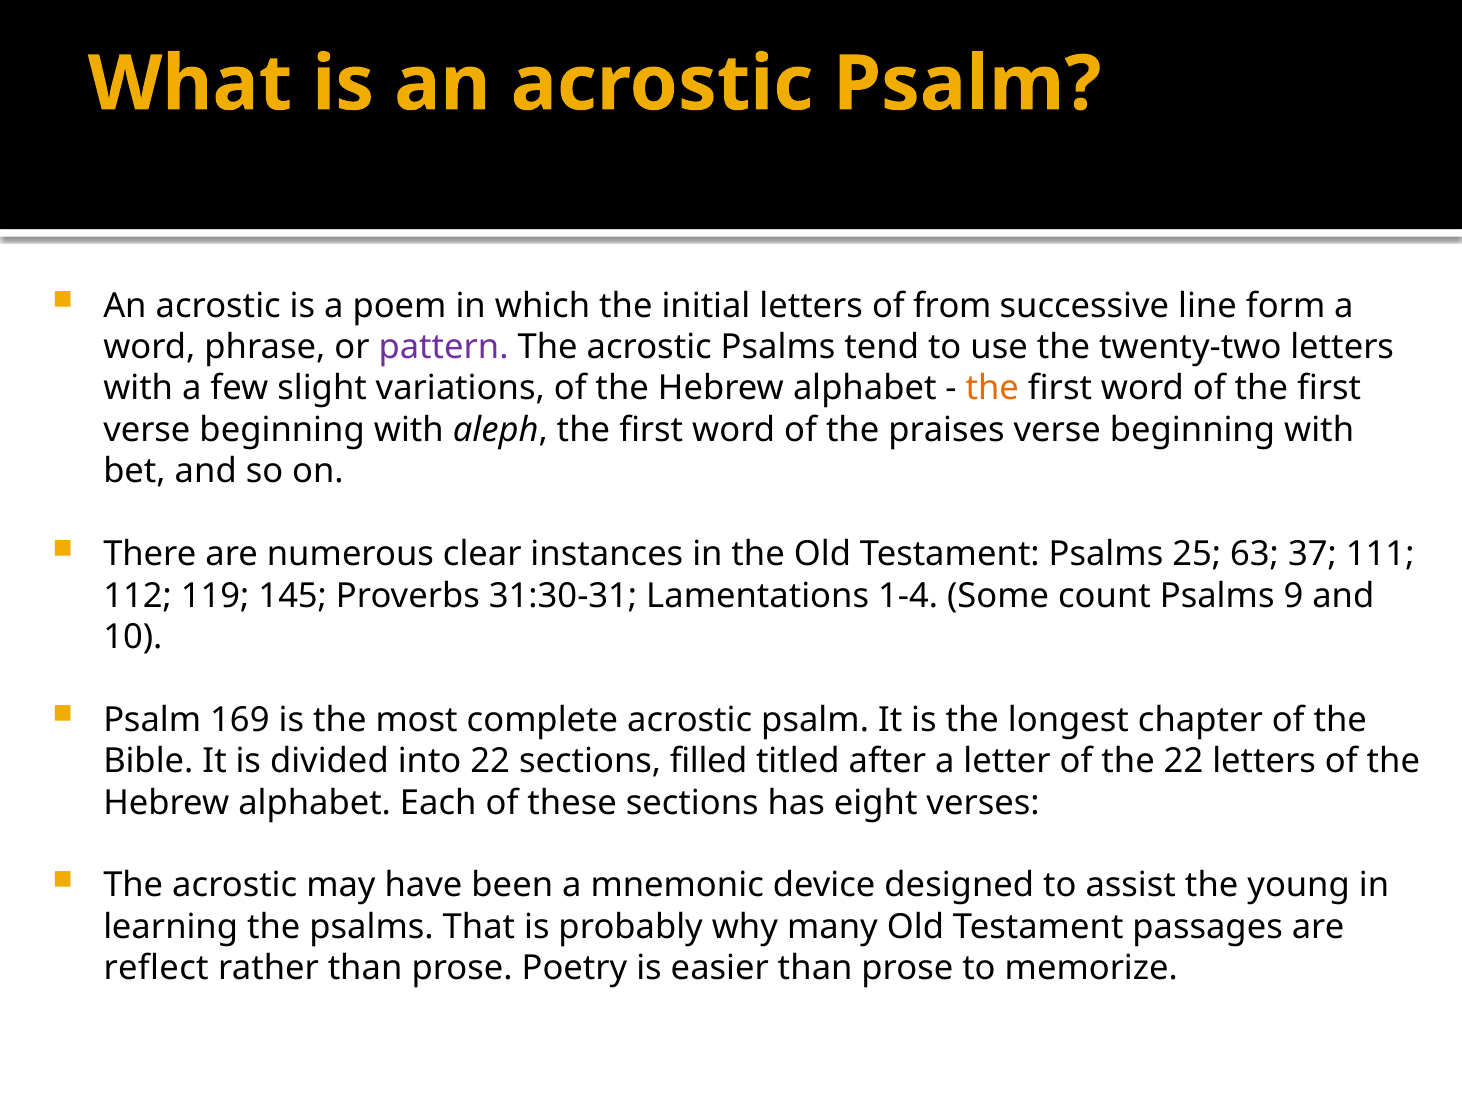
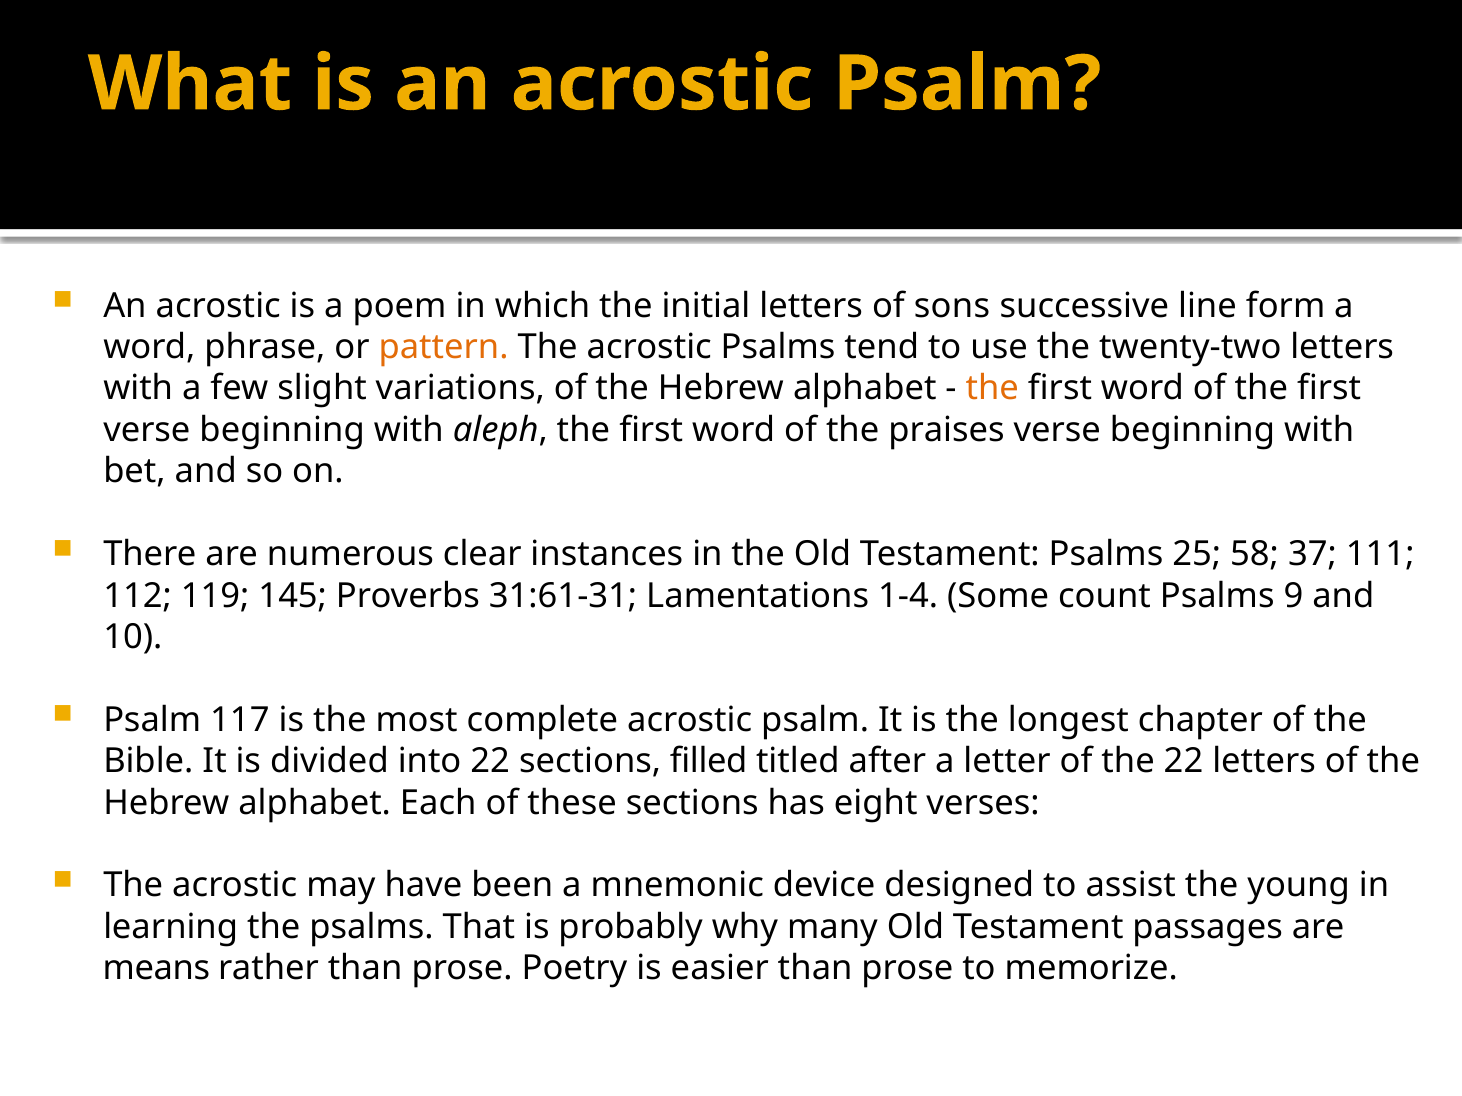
from: from -> sons (952, 306)
pattern colour: purple -> orange (444, 347)
63: 63 -> 58 (1255, 554)
31:30-31: 31:30-31 -> 31:61-31 (563, 596)
169: 169 -> 117 (240, 720)
reflect: reflect -> means (156, 969)
